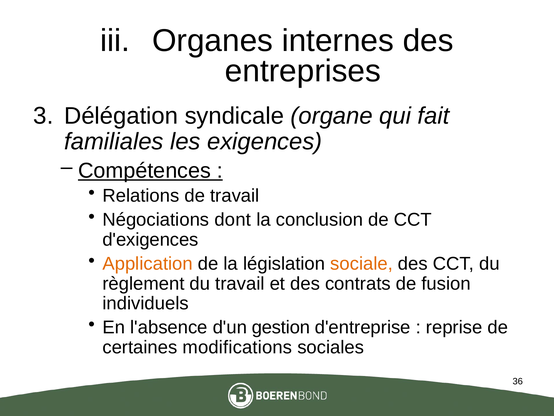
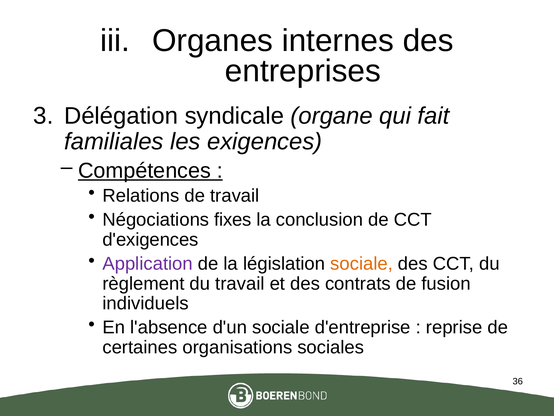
dont: dont -> fixes (233, 219)
Application colour: orange -> purple (148, 263)
d'un gestion: gestion -> sociale (281, 327)
modifications: modifications -> organisations (237, 347)
